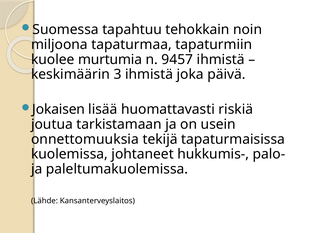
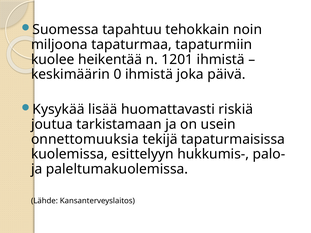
murtumia: murtumia -> heikentää (110, 60)
9457: 9457 -> 1201 (177, 60)
3: 3 -> 0 (118, 74)
Jokaisen: Jokaisen -> Kysykää (59, 110)
johtaneet: johtaneet -> esittelyyn (143, 154)
